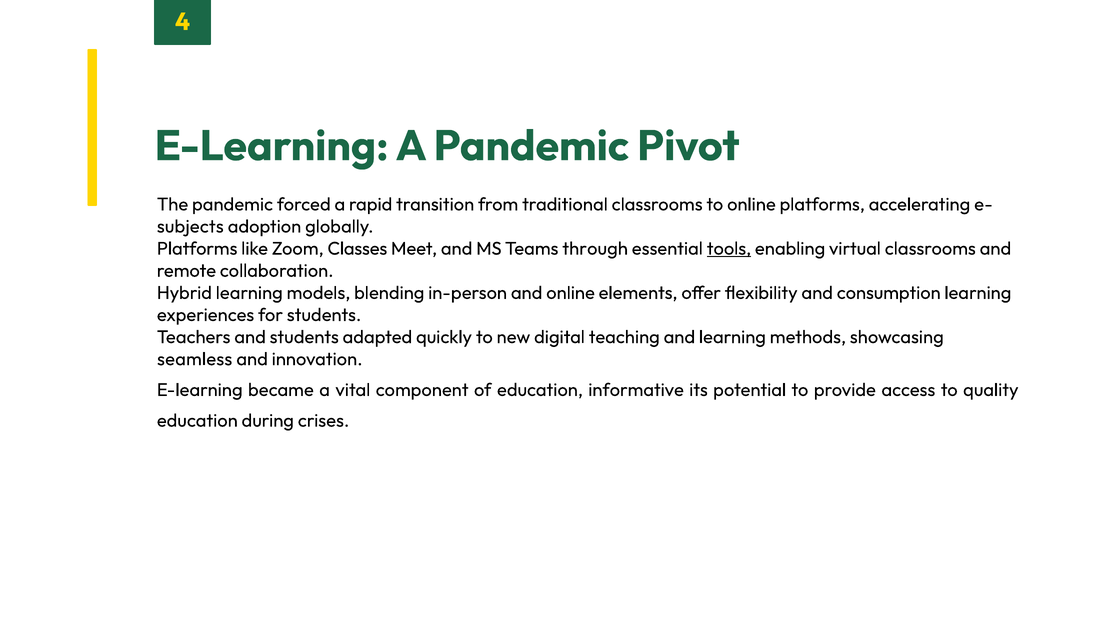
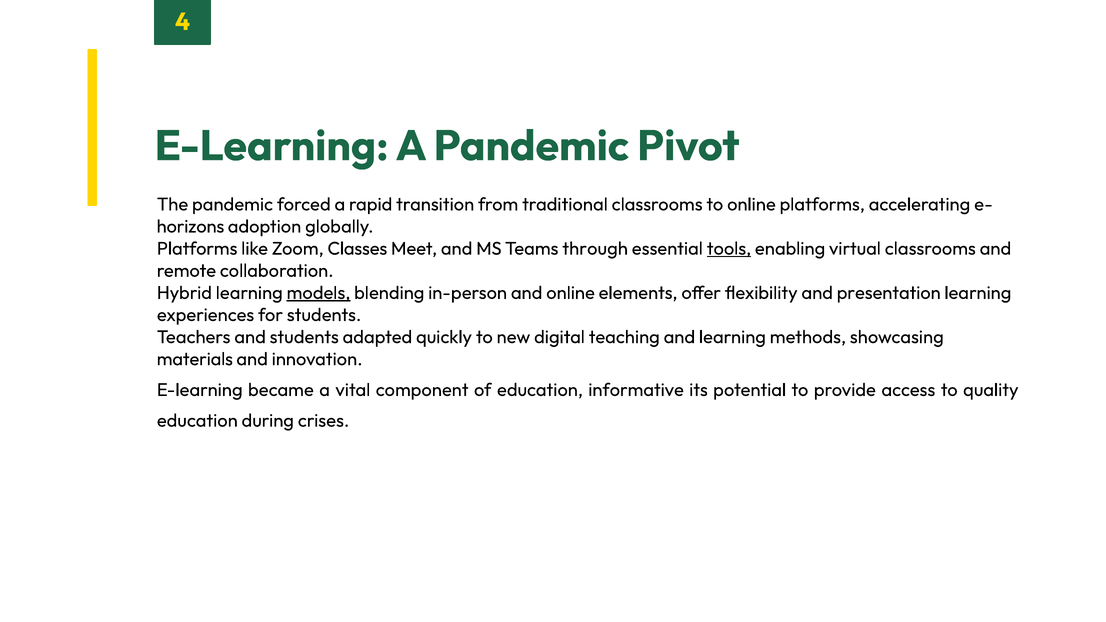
subjects: subjects -> horizons (190, 227)
models underline: none -> present (318, 293)
consumption: consumption -> presentation (889, 293)
seamless: seamless -> materials (195, 359)
